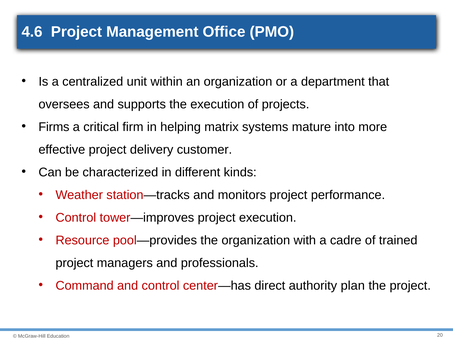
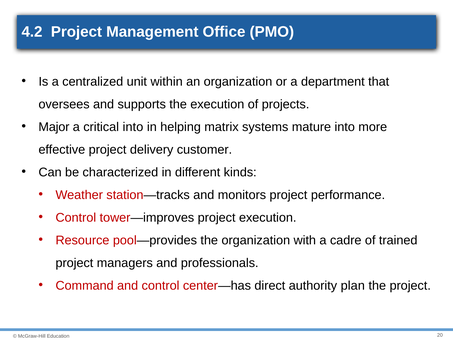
4.6: 4.6 -> 4.2 (32, 32)
Firms: Firms -> Major (54, 127)
critical firm: firm -> into (133, 127)
